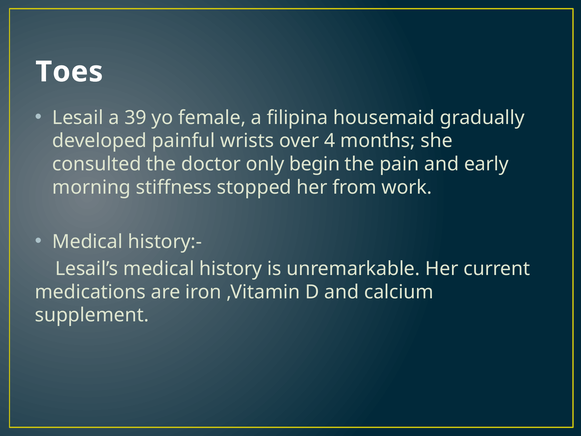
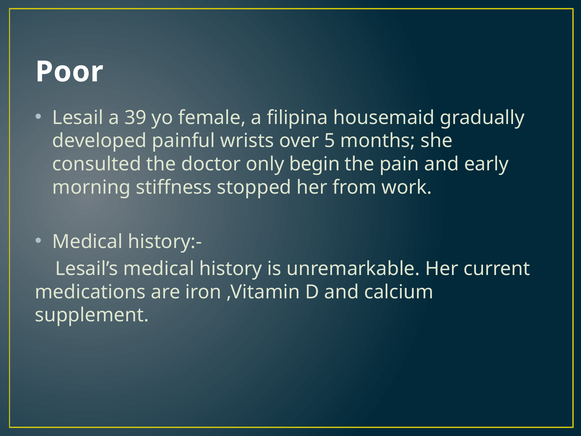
Toes: Toes -> Poor (69, 72)
4: 4 -> 5 (330, 141)
